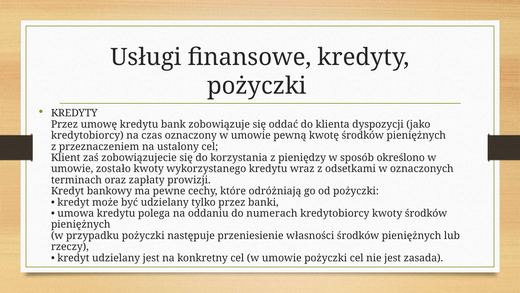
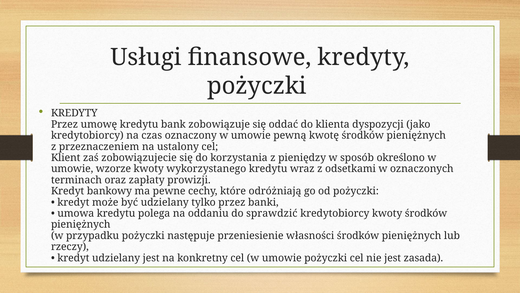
zostało: zostało -> wzorze (113, 169)
numerach: numerach -> sprawdzić (272, 213)
